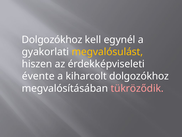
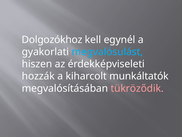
megvalósulást colour: yellow -> light blue (107, 52)
évente: évente -> hozzák (38, 76)
kiharcolt dolgozókhoz: dolgozókhoz -> munkáltatók (139, 76)
